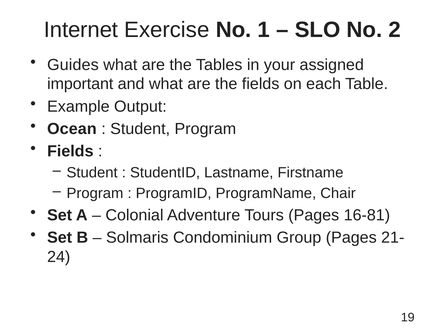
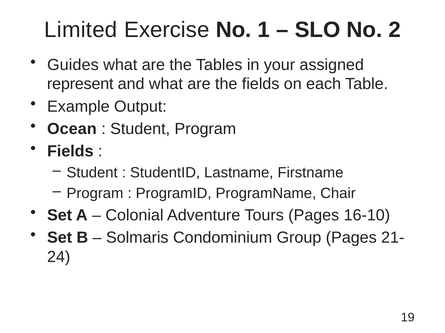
Internet: Internet -> Limited (81, 30)
important: important -> represent (80, 84)
16-81: 16-81 -> 16-10 (367, 216)
